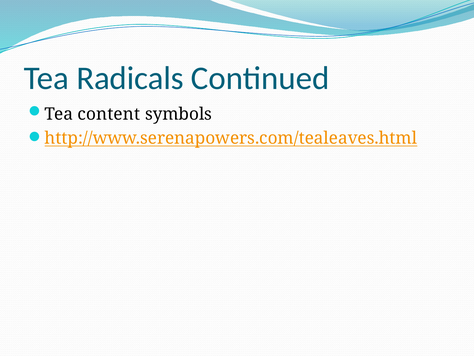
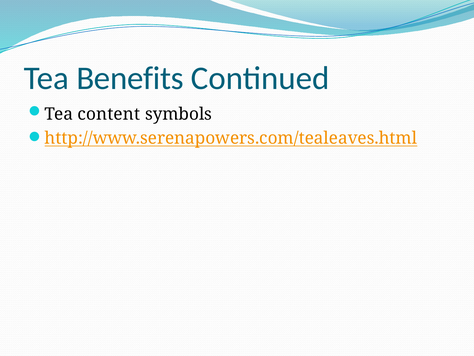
Radicals: Radicals -> Benefits (130, 78)
